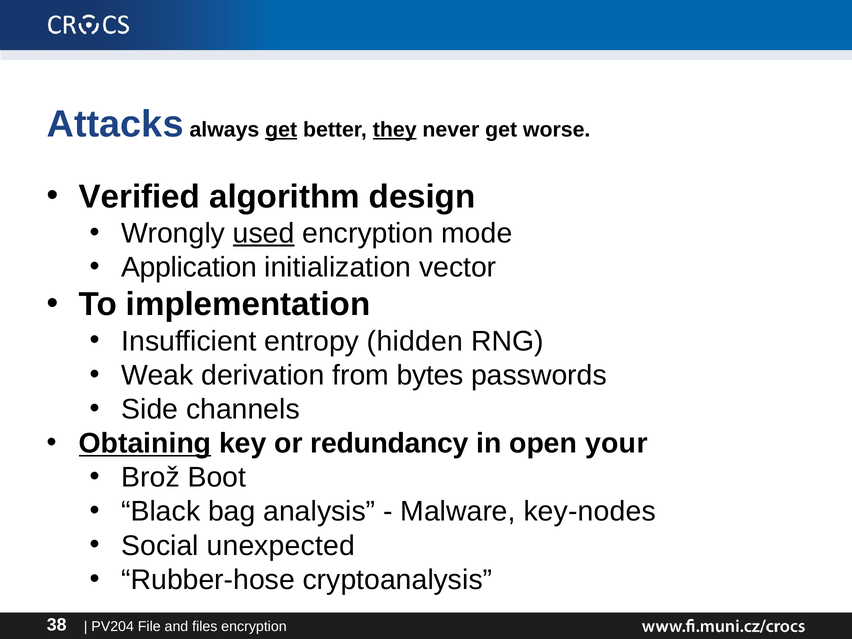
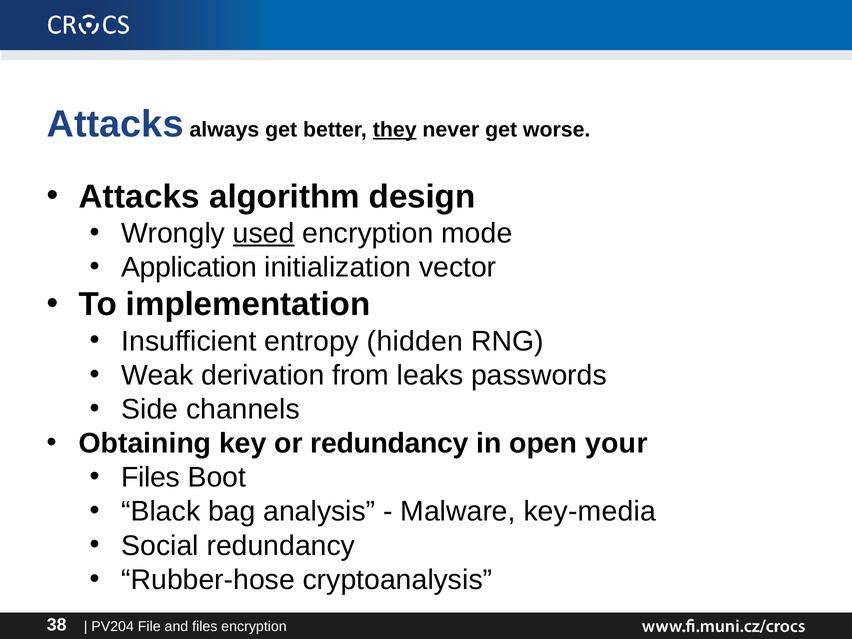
get underline: present -> none (281, 130)
Verified: Verified -> Attacks (139, 197)
bytes: bytes -> leaks (430, 375)
Obtaining underline: present -> none (145, 443)
Brož: Brož -> Files (151, 477)
key-nodes: key-nodes -> key-media (590, 512)
Social unexpected: unexpected -> redundancy (281, 546)
